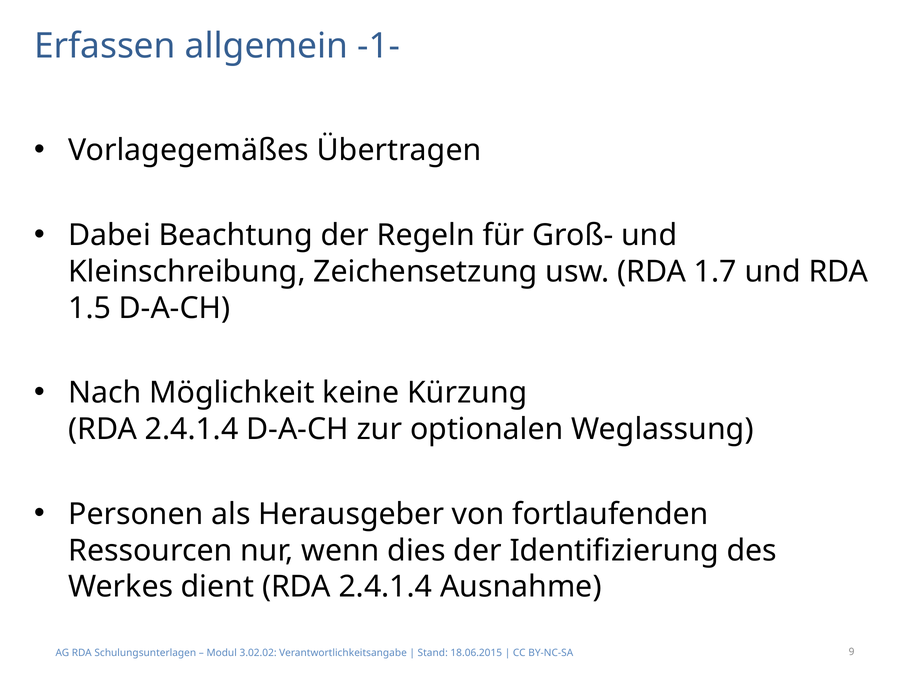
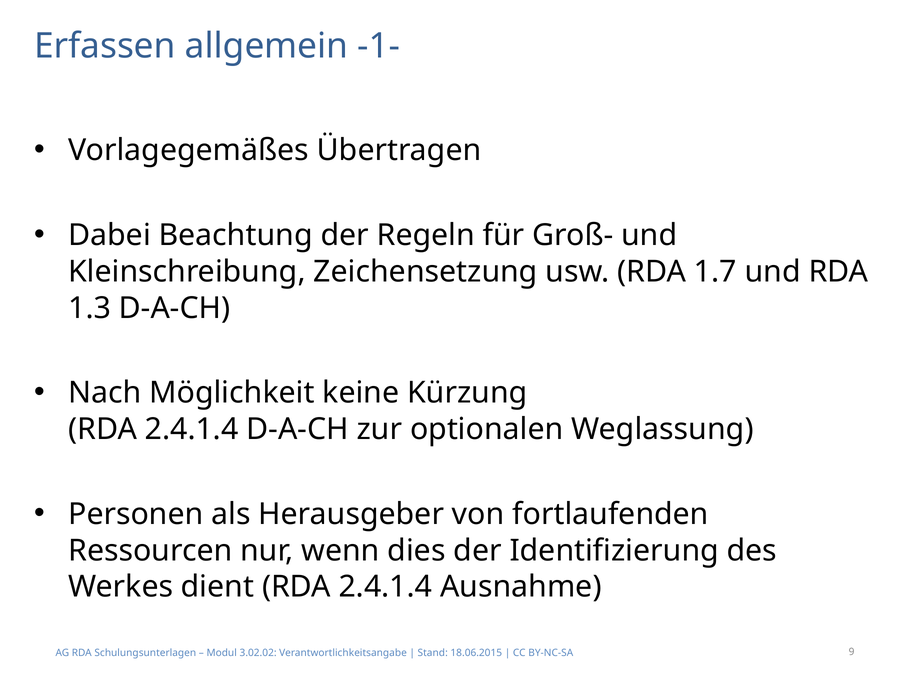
1.5: 1.5 -> 1.3 (90, 308)
